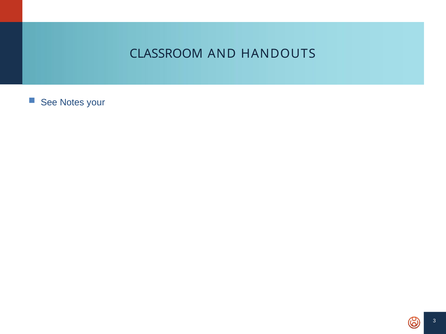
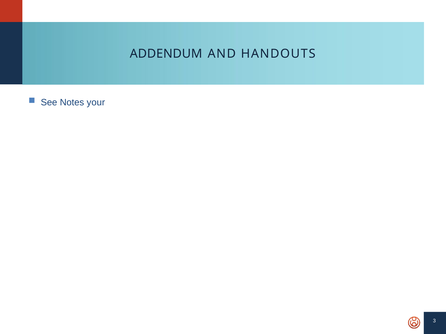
CLASSROOM: CLASSROOM -> ADDENDUM (166, 54)
